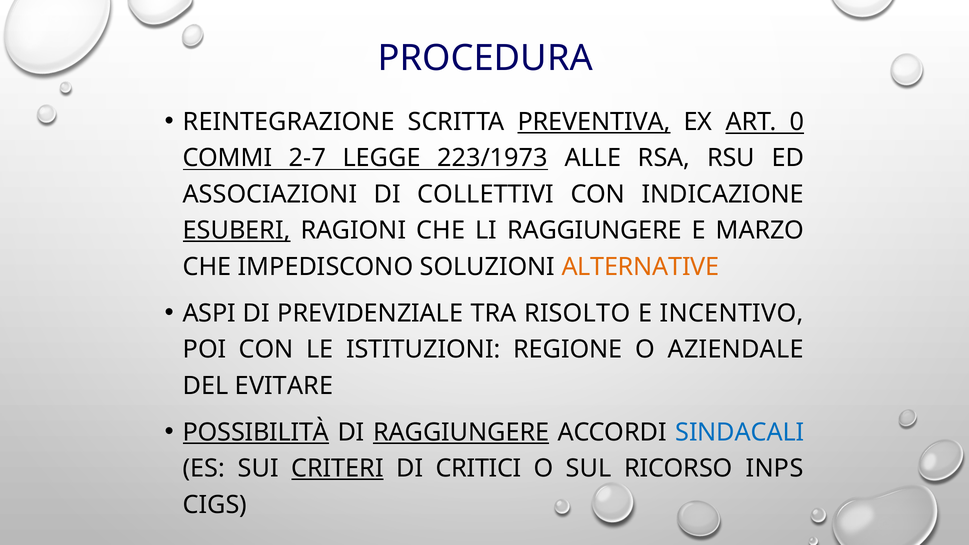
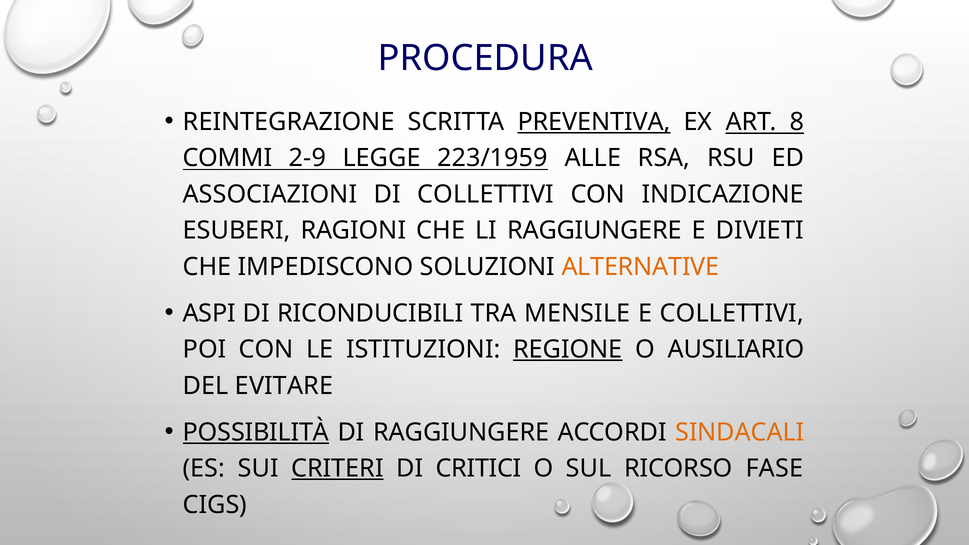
0: 0 -> 8 (797, 122)
2-7: 2-7 -> 2-9 (307, 158)
223/1973: 223/1973 -> 223/1959 (492, 158)
ESUBERI underline: present -> none (237, 231)
MARZO: MARZO -> DIVIETI (760, 231)
PREVIDENZIALE: PREVIDENZIALE -> RICONDUCIBILI (370, 313)
RISOLTO: RISOLTO -> MENSILE (577, 313)
E INCENTIVO: INCENTIVO -> COLLETTIVI (732, 313)
REGIONE underline: none -> present (568, 350)
AZIENDALE: AZIENDALE -> AUSILIARIO (736, 350)
RAGGIUNGERE underline: present -> none (461, 432)
SINDACALI colour: blue -> orange (740, 432)
INPS: INPS -> FASE (775, 469)
